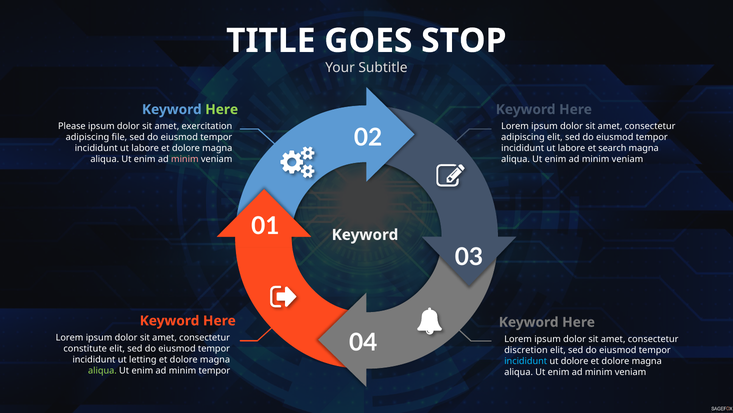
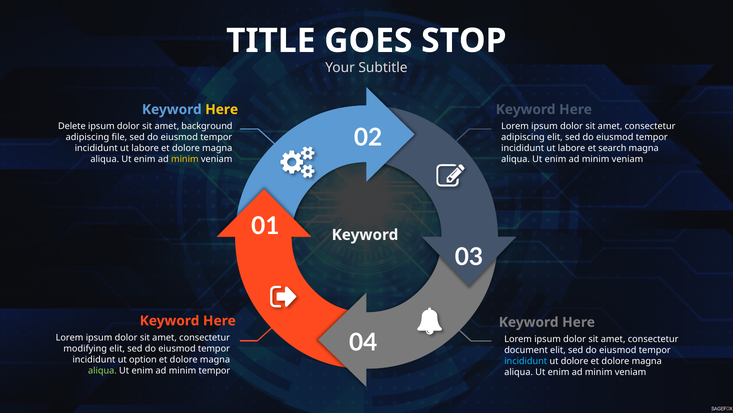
Here colour: light green -> yellow (222, 109)
Please: Please -> Delete (72, 126)
exercitation: exercitation -> background (207, 126)
minim colour: pink -> yellow (185, 159)
constitute: constitute -> modifying (85, 348)
discretion: discretion -> document (526, 350)
letting: letting -> option (143, 359)
